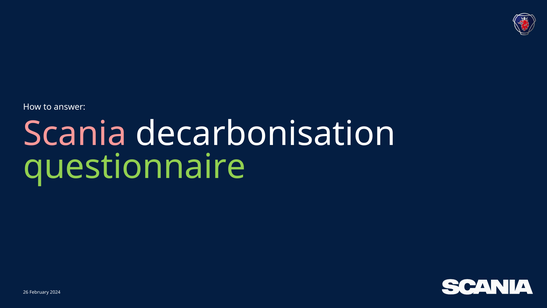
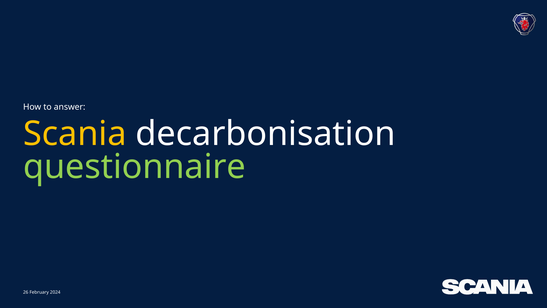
Scania colour: pink -> yellow (75, 134)
